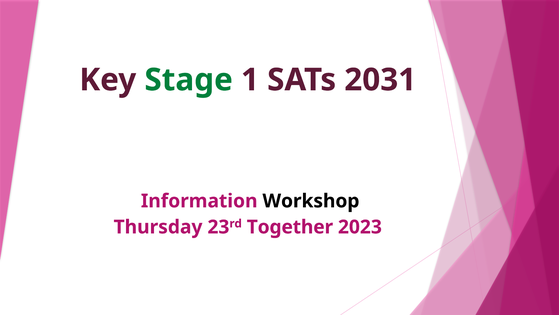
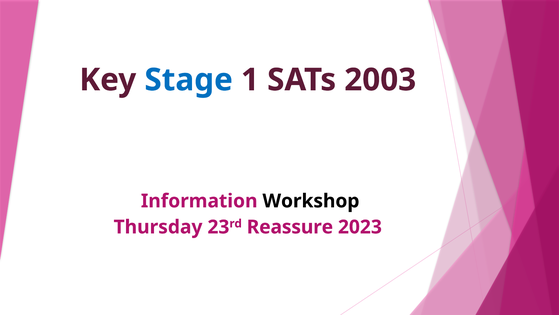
Stage colour: green -> blue (189, 80)
2031: 2031 -> 2003 (380, 80)
Together: Together -> Reassure (290, 227)
